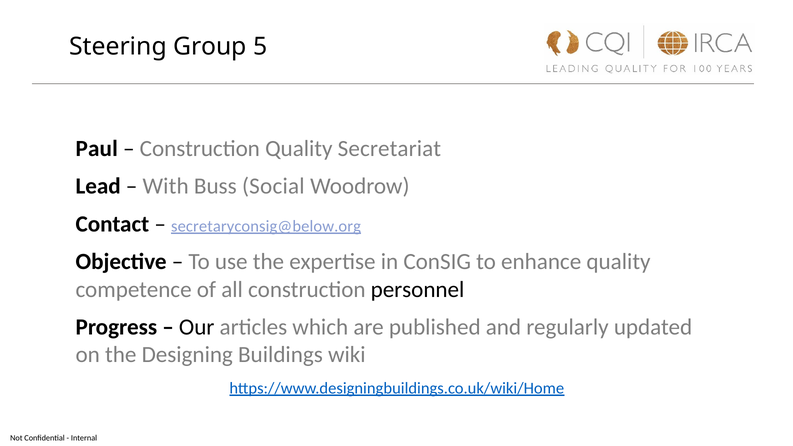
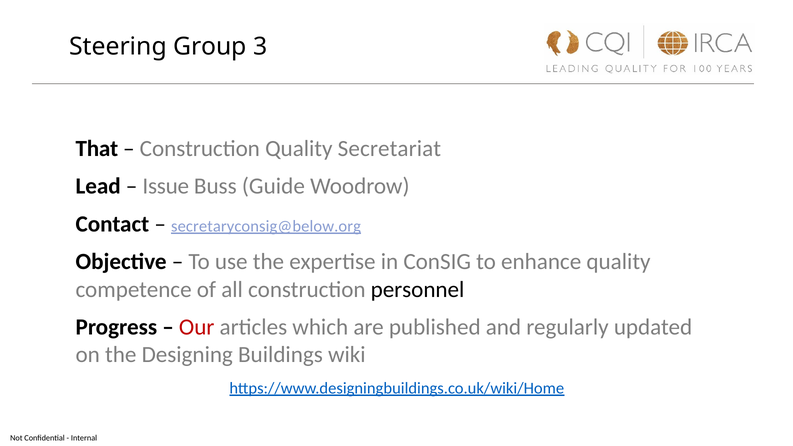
5: 5 -> 3 (260, 47)
Paul: Paul -> That (97, 149)
With: With -> Issue (166, 186)
Social: Social -> Guide (273, 186)
Our colour: black -> red (197, 327)
